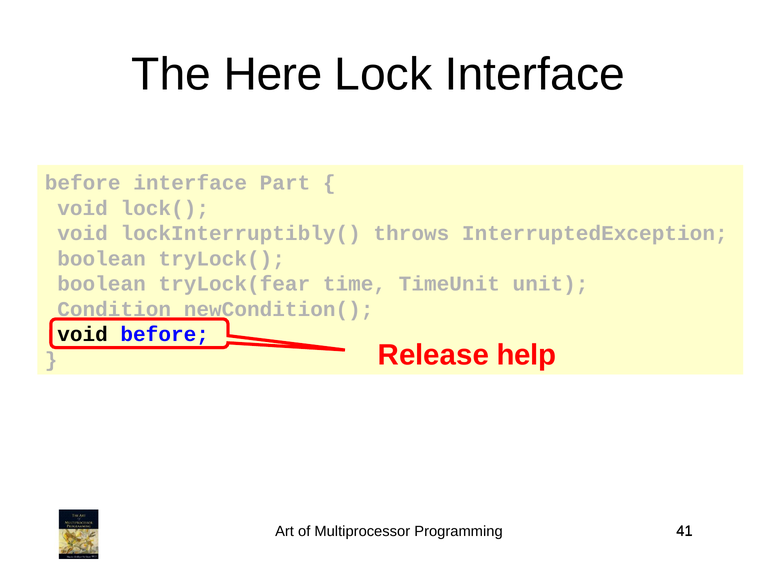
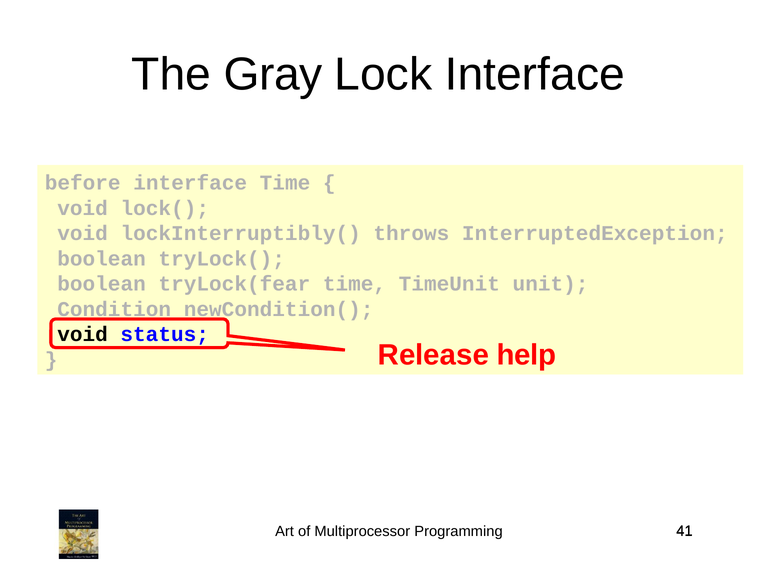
Here: Here -> Gray (273, 74)
interface Part: Part -> Time (285, 183)
void before: before -> status (165, 334)
